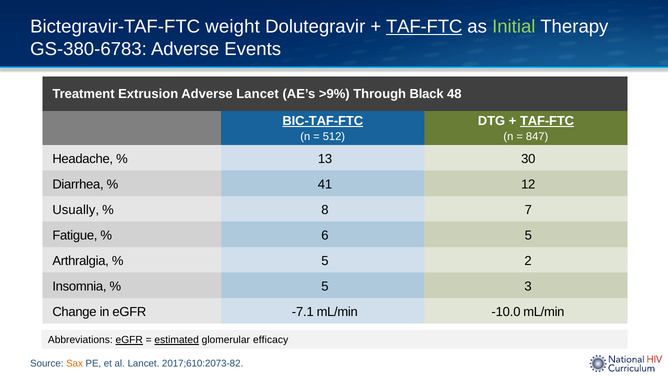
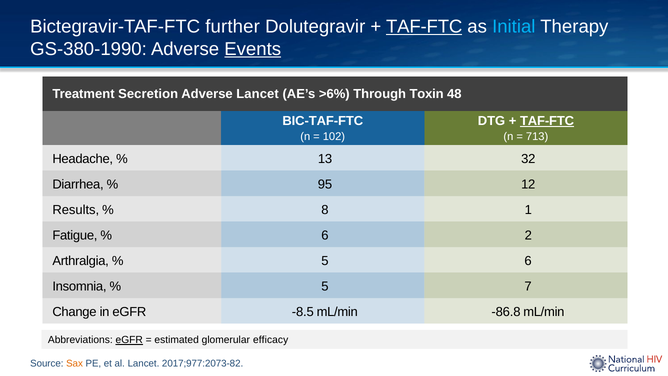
weight: weight -> further (233, 27)
Initial colour: light green -> light blue (514, 27)
GS-380-6783: GS-380-6783 -> GS-380-1990 (89, 49)
Events underline: none -> present (253, 49)
Extrusion: Extrusion -> Secretion (148, 94)
>9%: >9% -> >6% (334, 94)
Black: Black -> Toxin (427, 94)
BIC-TAF-FTC underline: present -> none (323, 121)
512: 512 -> 102 (334, 137)
847: 847 -> 713 (537, 137)
30: 30 -> 32 (528, 159)
41: 41 -> 95 (325, 185)
Usually: Usually -> Results (76, 210)
7: 7 -> 1 (528, 210)
6 5: 5 -> 2 (528, 235)
5 2: 2 -> 6 (528, 261)
3: 3 -> 7 (528, 286)
-7.1: -7.1 -> -8.5 (303, 312)
-10.0: -10.0 -> -86.8 (506, 312)
estimated underline: present -> none (177, 340)
2017;610:2073-82: 2017;610:2073-82 -> 2017;977:2073-82 (203, 363)
